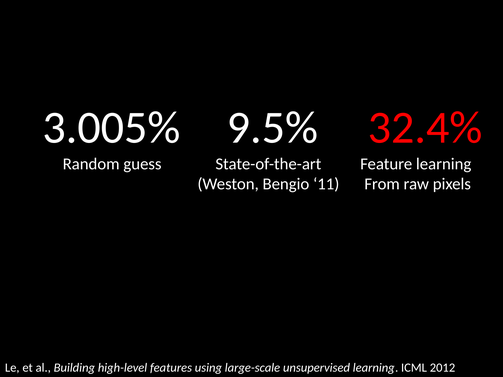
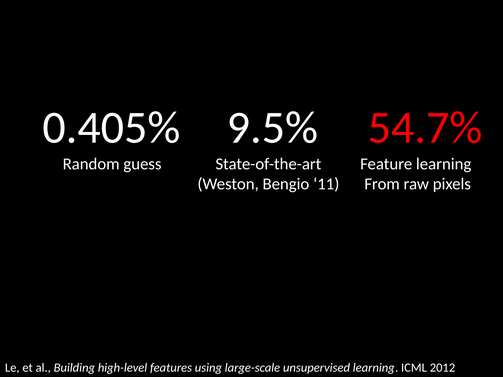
3.005%: 3.005% -> 0.405% (111, 128)
32.4%: 32.4% -> 54.7% (425, 128)
